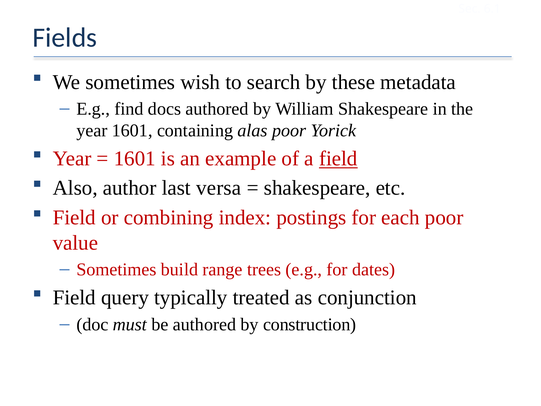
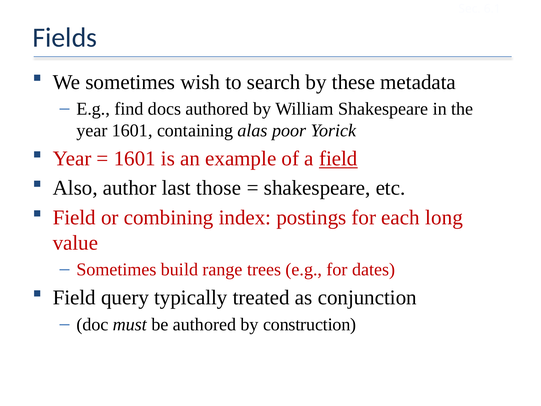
versa: versa -> those (219, 188)
each poor: poor -> long (444, 217)
